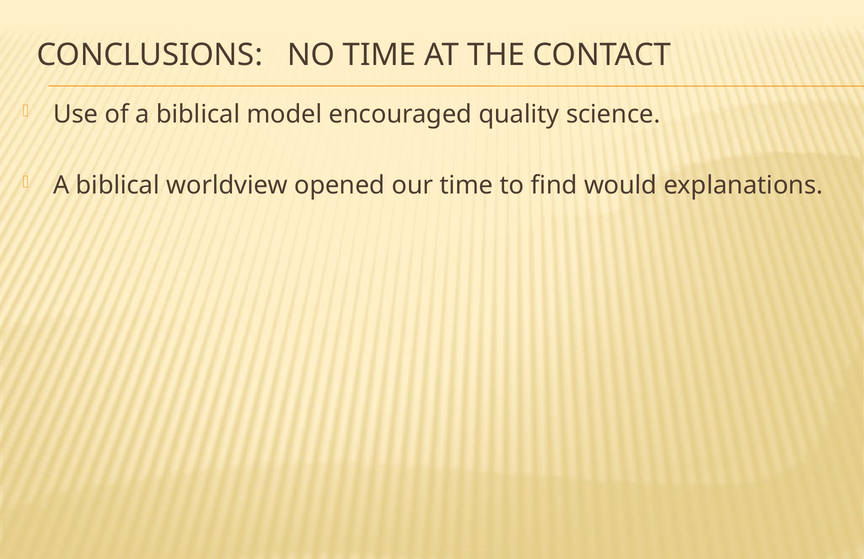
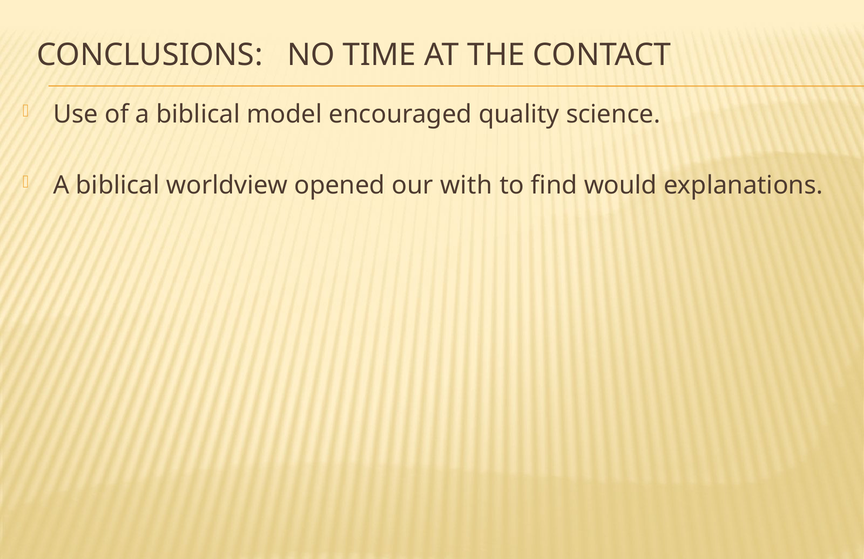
our time: time -> with (466, 185)
